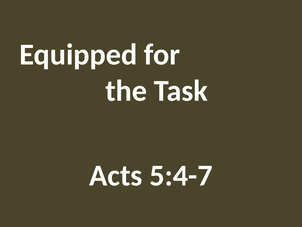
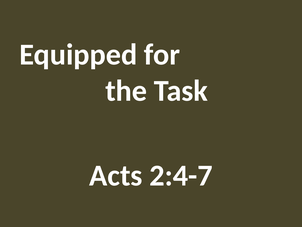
5:4-7: 5:4-7 -> 2:4-7 (181, 175)
